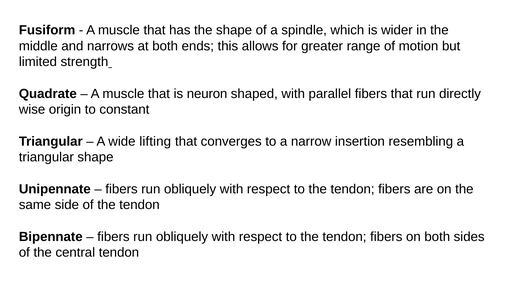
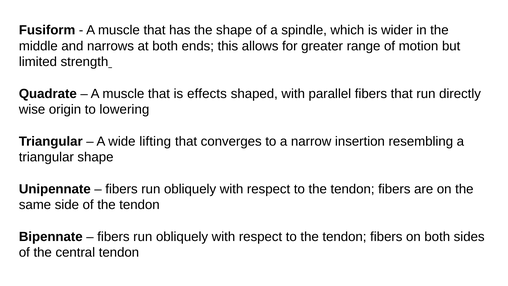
neuron: neuron -> effects (207, 94)
constant: constant -> lowering (124, 109)
